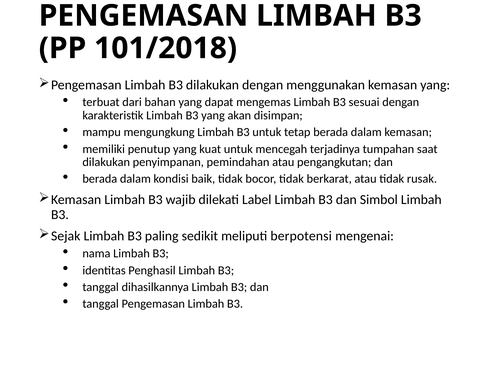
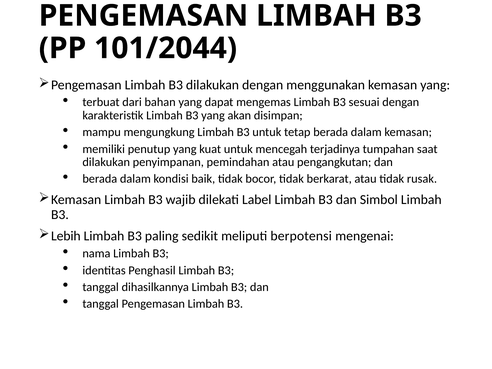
101/2018: 101/2018 -> 101/2044 (166, 48)
Sejak: Sejak -> Lebih (66, 236)
